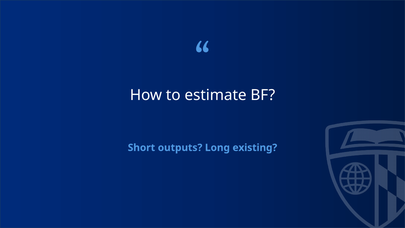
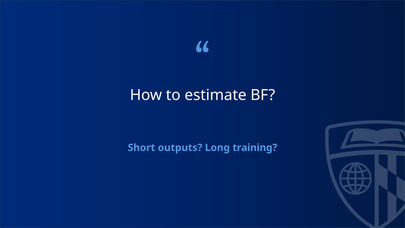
existing: existing -> training (255, 148)
